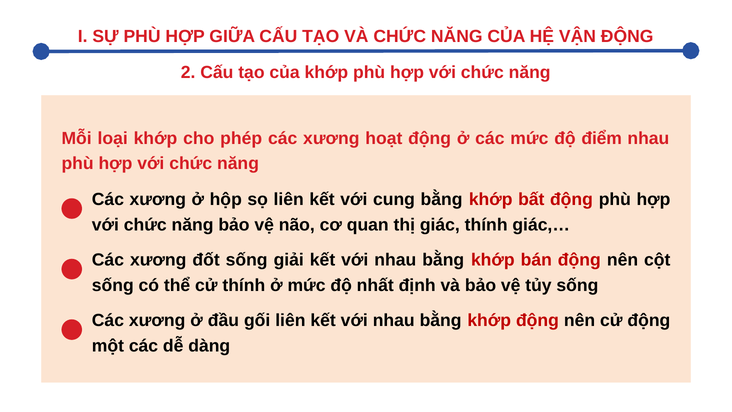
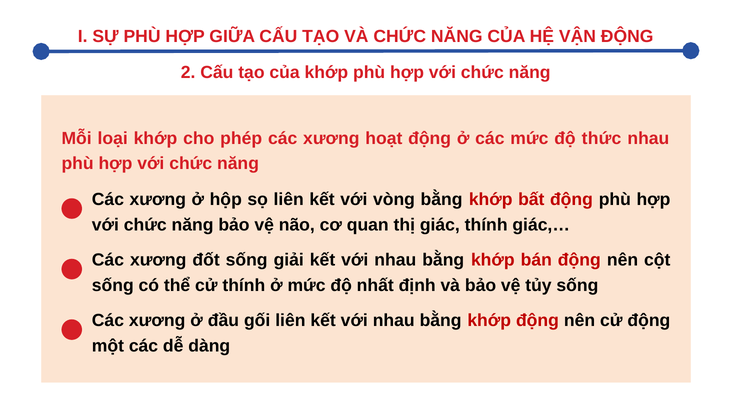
điểm: điểm -> thức (601, 138)
cung: cung -> vòng (394, 199)
